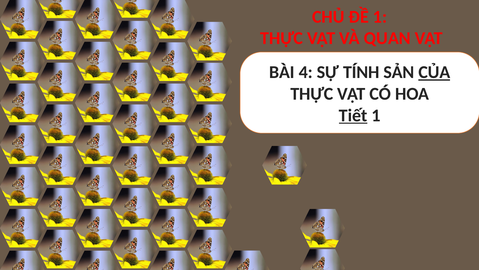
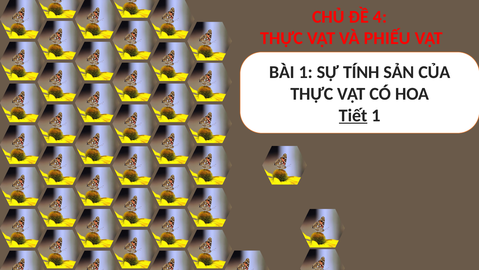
ĐỀ 1: 1 -> 4 (380, 17)
QUAN: QUAN -> PHIẾU (387, 38)
BÀI 4: 4 -> 1 (306, 72)
CỦA underline: present -> none (434, 72)
